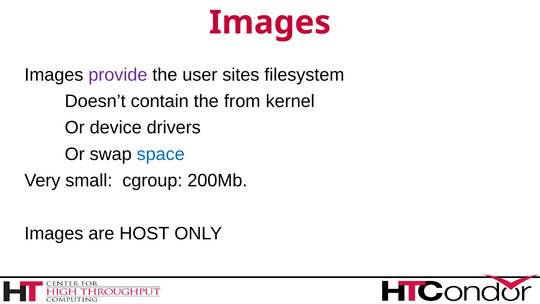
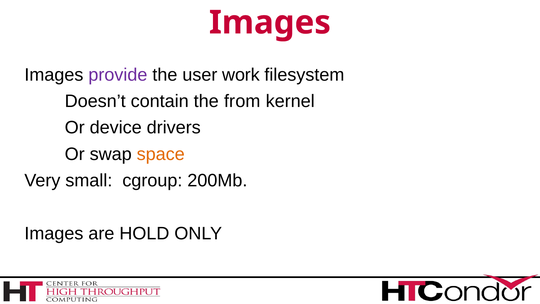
sites: sites -> work (241, 75)
space colour: blue -> orange (161, 154)
HOST: HOST -> HOLD (144, 233)
